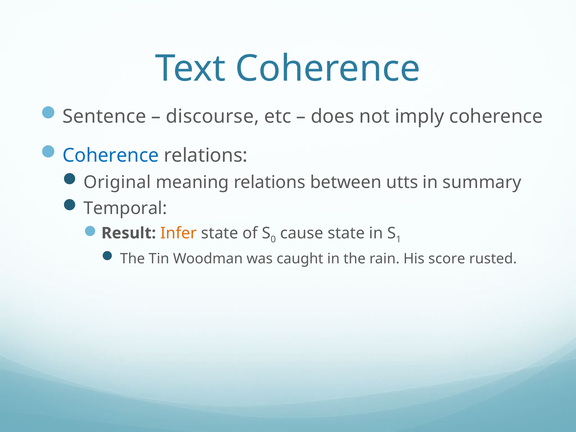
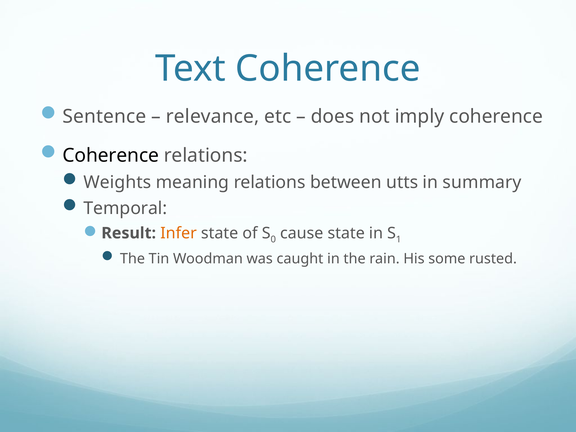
discourse: discourse -> relevance (213, 117)
Coherence colour: blue -> black (111, 156)
Original: Original -> Weights (117, 182)
score: score -> some (447, 259)
